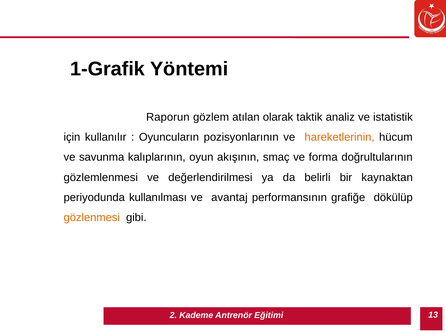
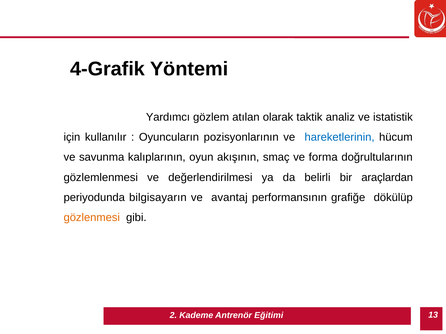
1-Grafik: 1-Grafik -> 4-Grafik (107, 69)
Raporun: Raporun -> Yardımcı (168, 117)
hareketlerinin colour: orange -> blue (340, 137)
kaynaktan: kaynaktan -> araçlardan (387, 178)
kullanılması: kullanılması -> bilgisayarın (158, 198)
